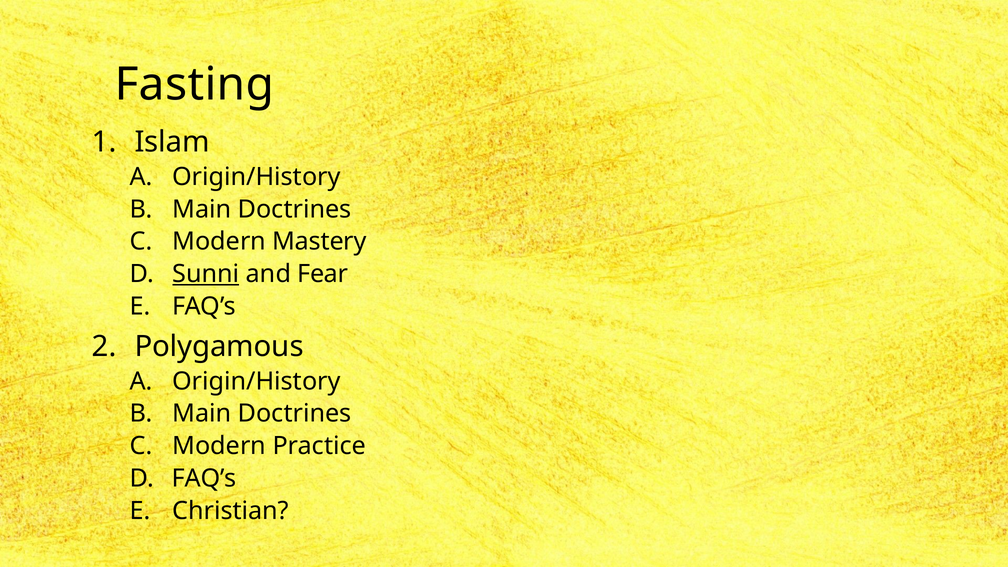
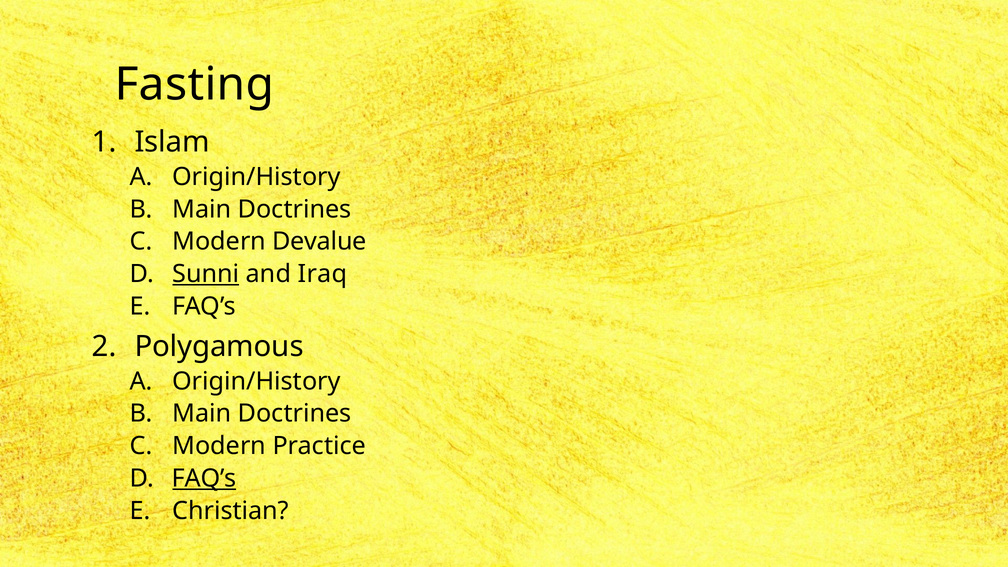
Mastery: Mastery -> Devalue (319, 242)
Fear: Fear -> Iraq (322, 274)
FAQ’s underline: none -> present (204, 479)
